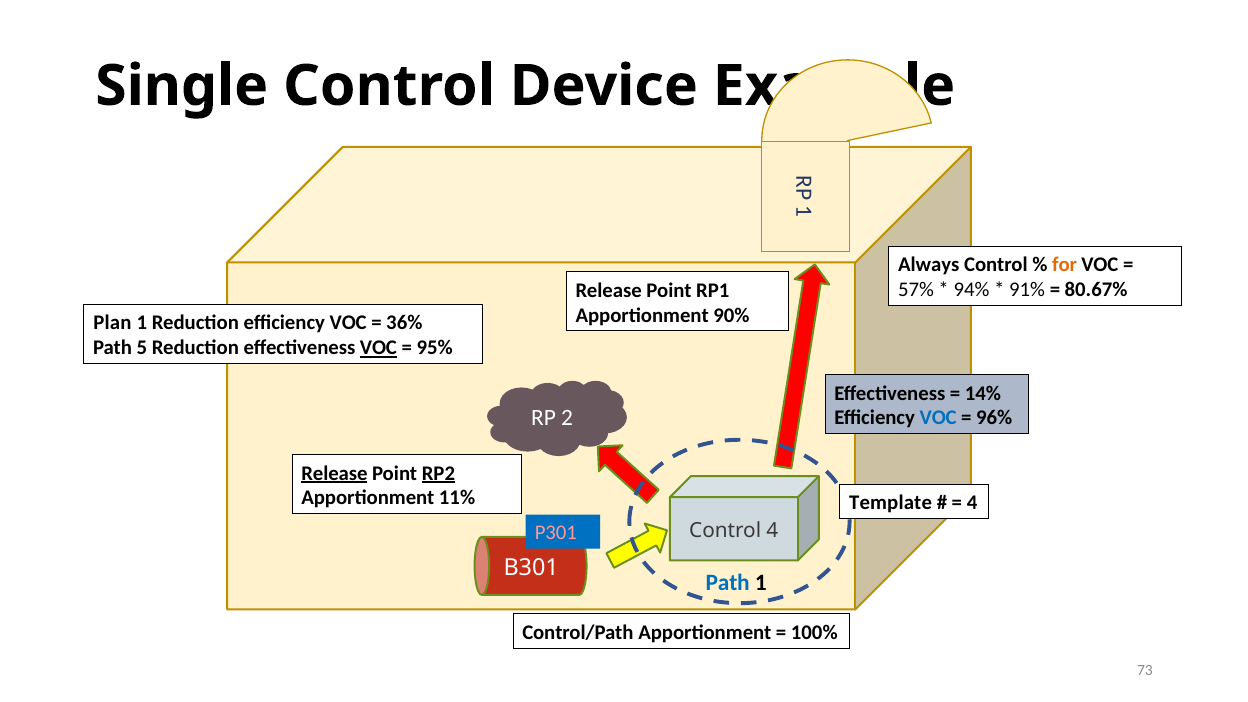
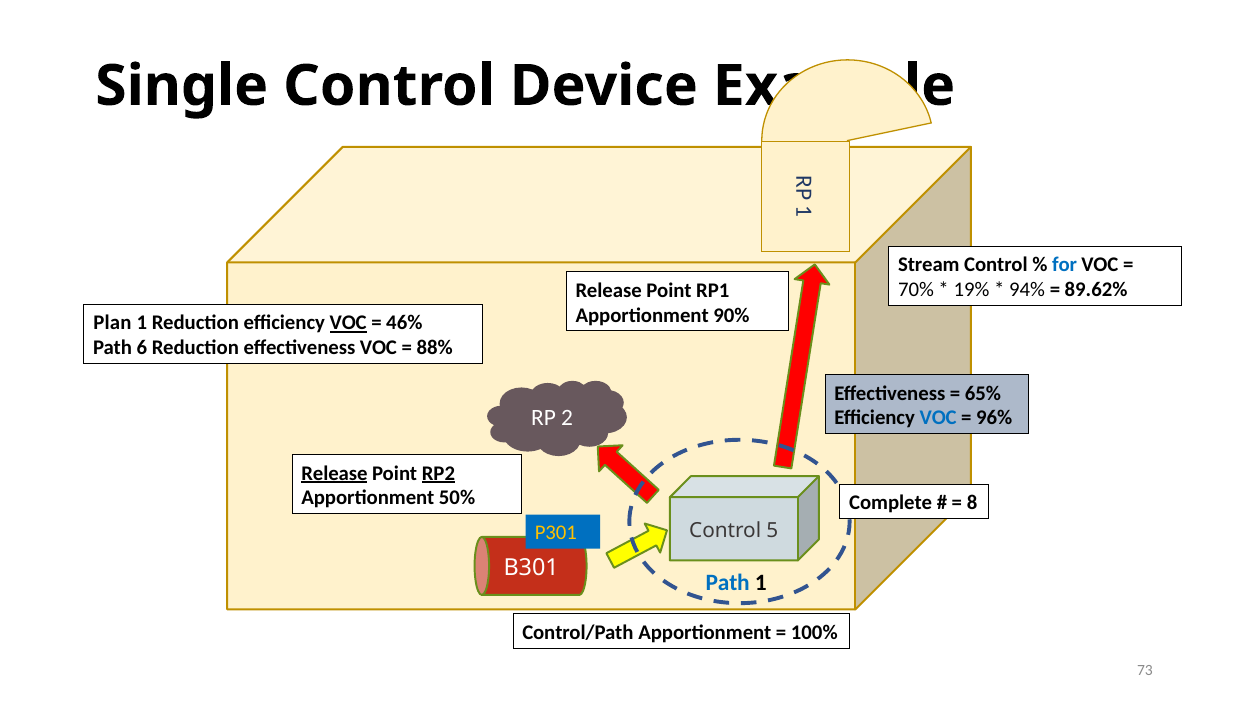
Always: Always -> Stream (929, 265)
for colour: orange -> blue (1065, 265)
57%: 57% -> 70% (916, 290)
94%: 94% -> 19% (972, 290)
91%: 91% -> 94% (1027, 290)
80.67%: 80.67% -> 89.62% (1096, 290)
VOC underline: none -> present (348, 323)
36%: 36% -> 46% (404, 323)
5: 5 -> 6 (142, 348)
VOC underline: present -> none (378, 348)
95%: 95% -> 88% (435, 348)
14%: 14% -> 65% (983, 393)
11%: 11% -> 50% (457, 498)
Template: Template -> Complete (891, 503)
4: 4 -> 8 (972, 503)
Control 4: 4 -> 5 (772, 530)
P301 colour: pink -> yellow (556, 533)
